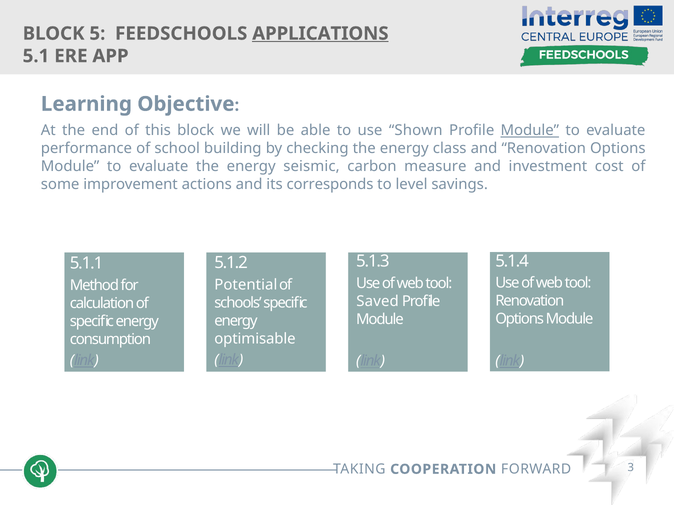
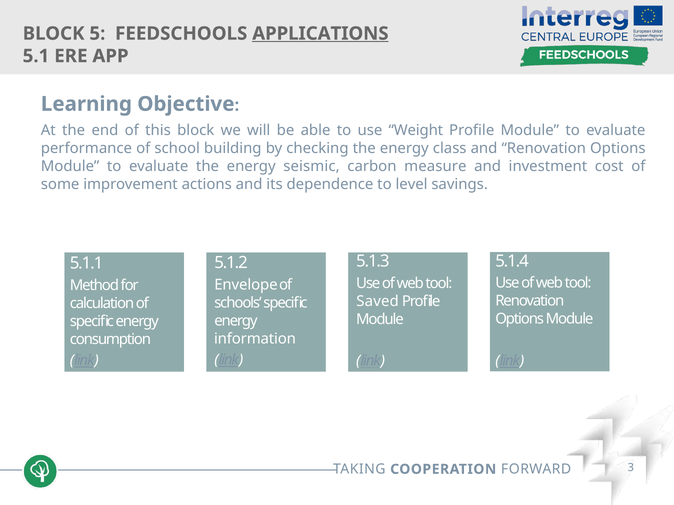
Shown: Shown -> Weight (416, 131)
Module underline: present -> none (530, 131)
corresponds: corresponds -> dependence (330, 185)
Potential: Potential -> Envelope (246, 285)
optimisable: optimisable -> information (255, 339)
